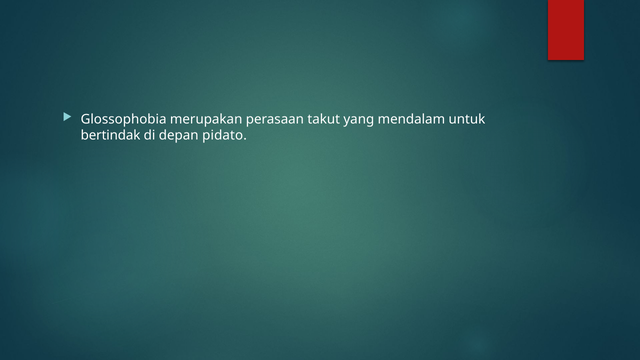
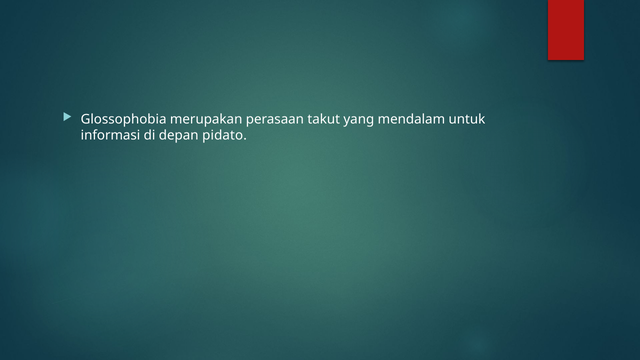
bertindak: bertindak -> informasi (111, 135)
